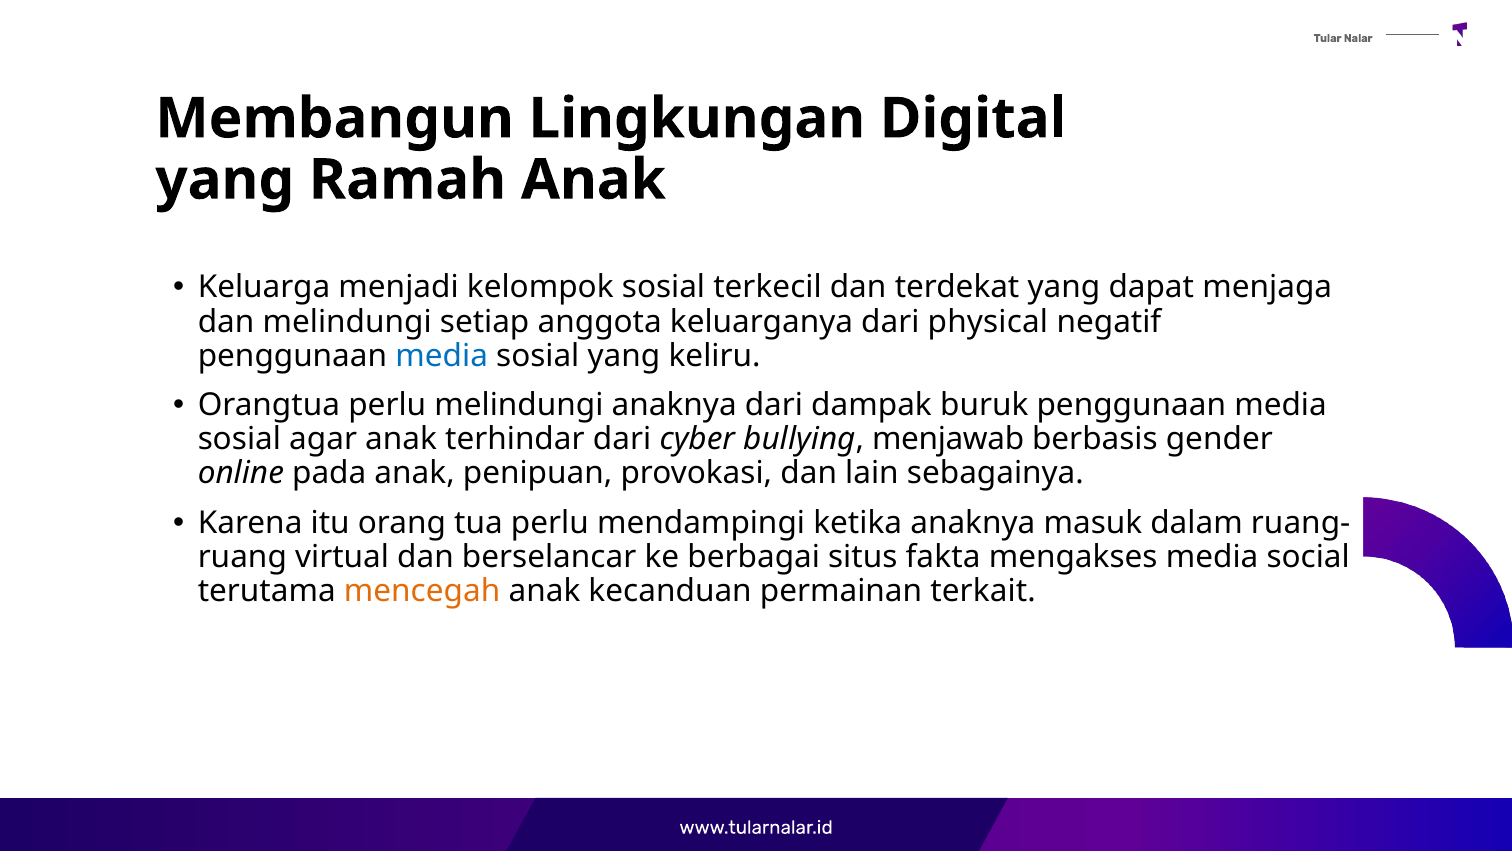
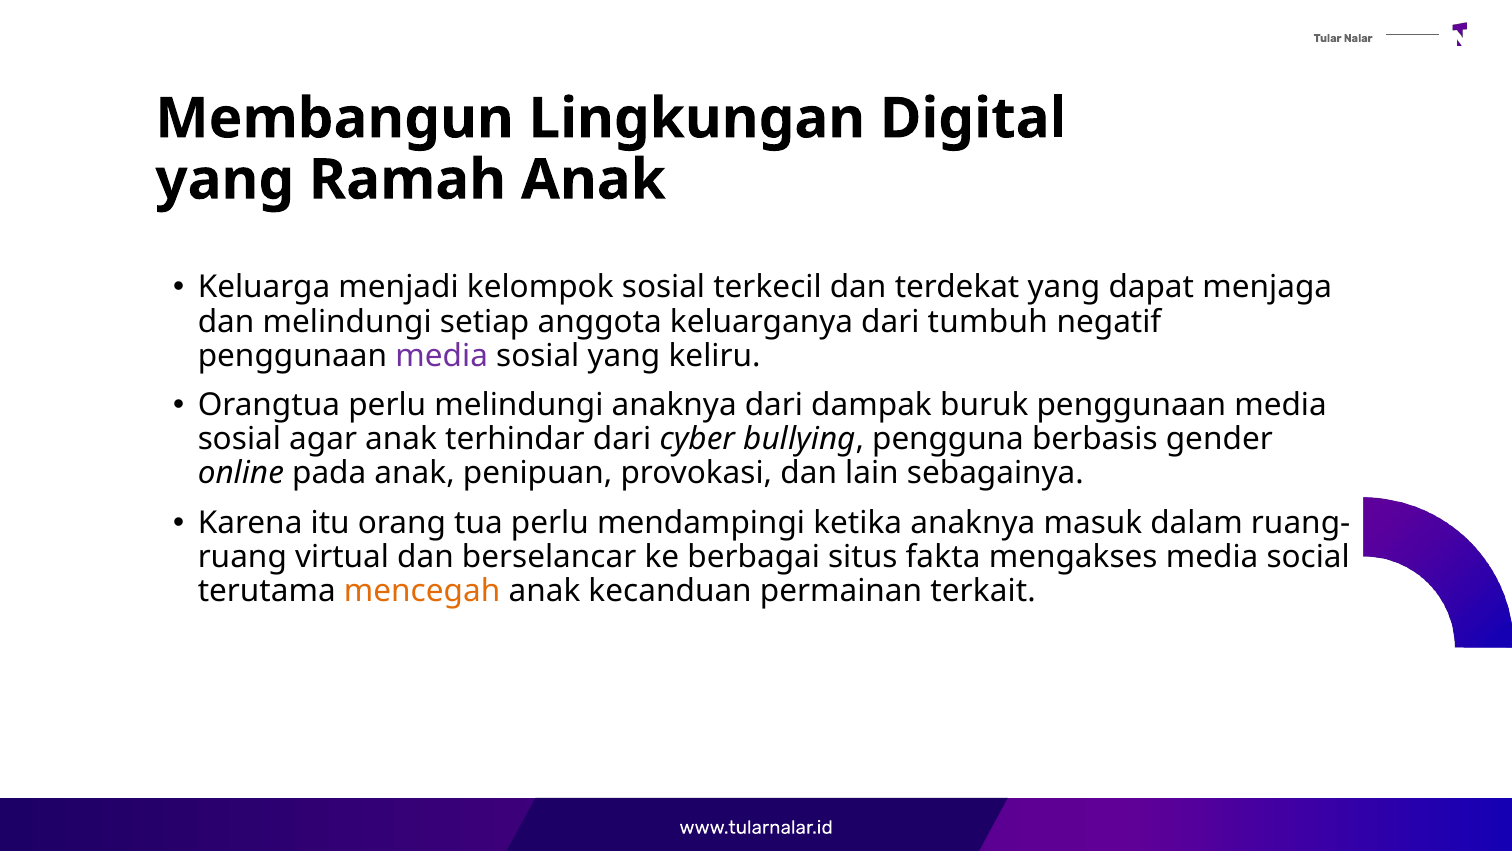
physical: physical -> tumbuh (988, 321)
media colour: blue -> purple (442, 355)
menjawab: menjawab -> pengguna (948, 439)
